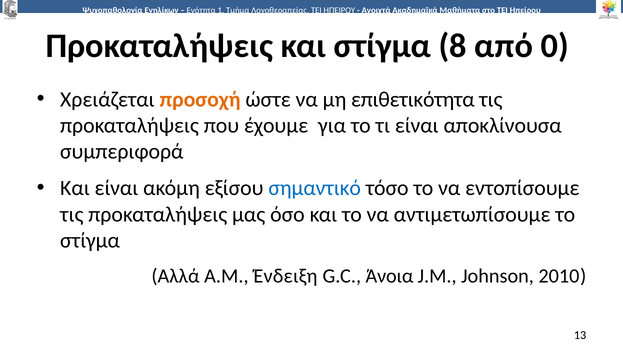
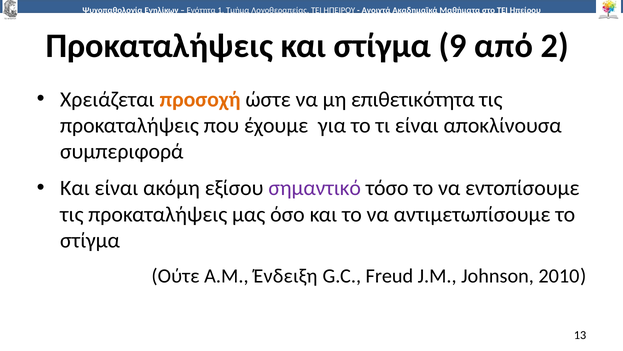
8: 8 -> 9 (453, 46)
0: 0 -> 2 (555, 46)
σημαντικό colour: blue -> purple (315, 188)
Αλλά: Αλλά -> Ούτε (175, 276)
Άνοια: Άνοια -> Freud (389, 276)
